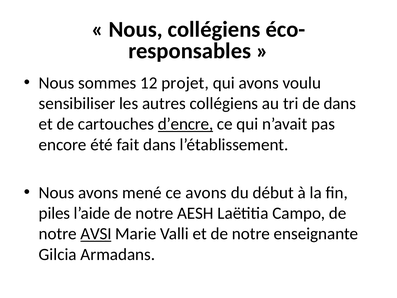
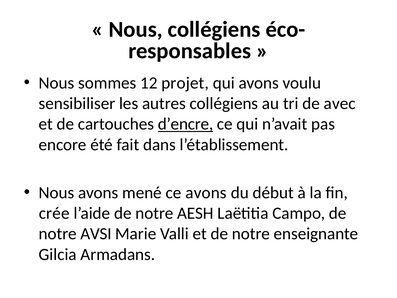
de dans: dans -> avec (340, 103)
piles: piles -> crée (54, 213)
AVSI underline: present -> none (96, 234)
